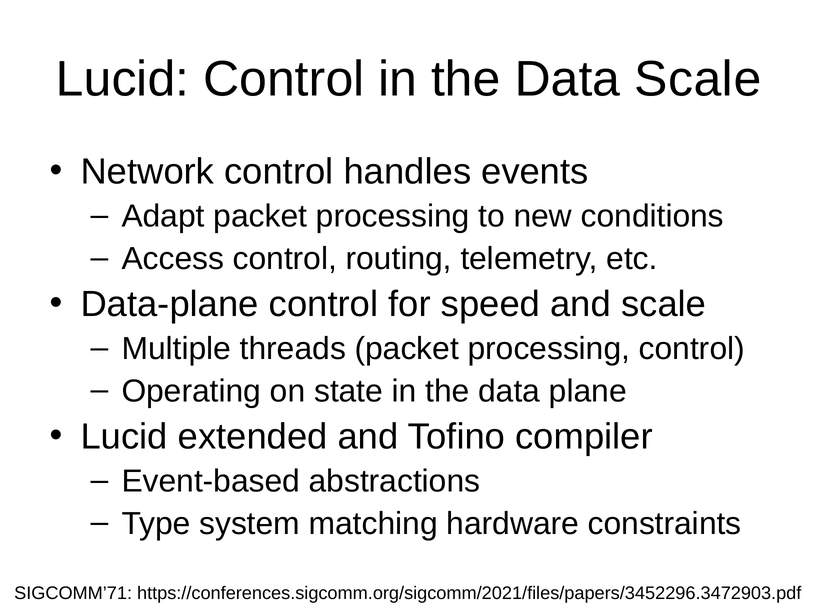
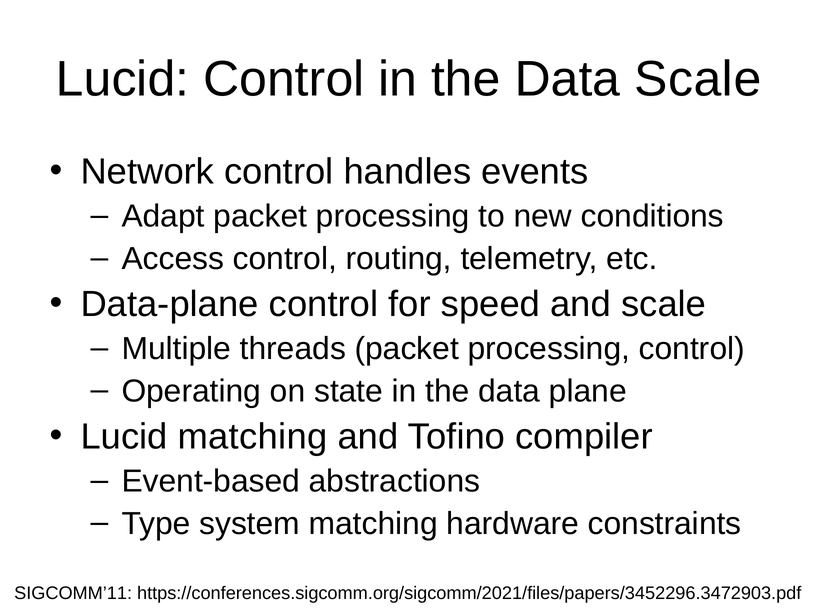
Lucid extended: extended -> matching (253, 437)
SIGCOMM’71: SIGCOMM’71 -> SIGCOMM’11 (73, 593)
